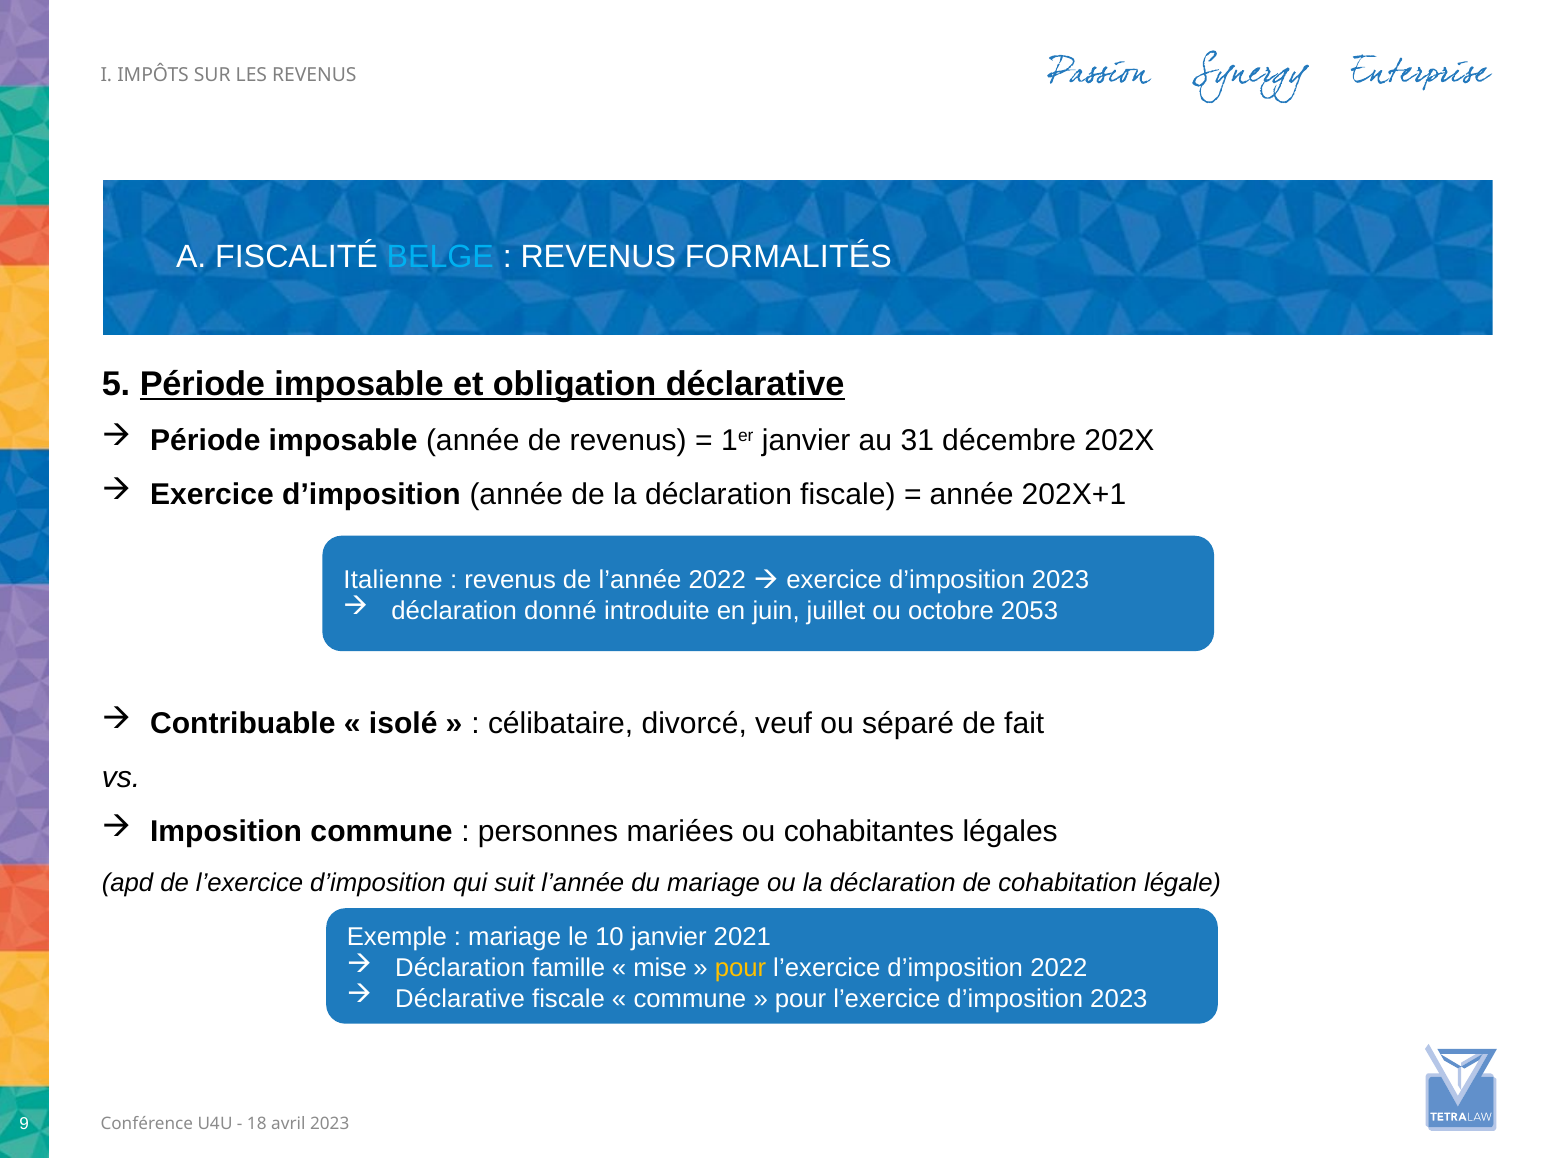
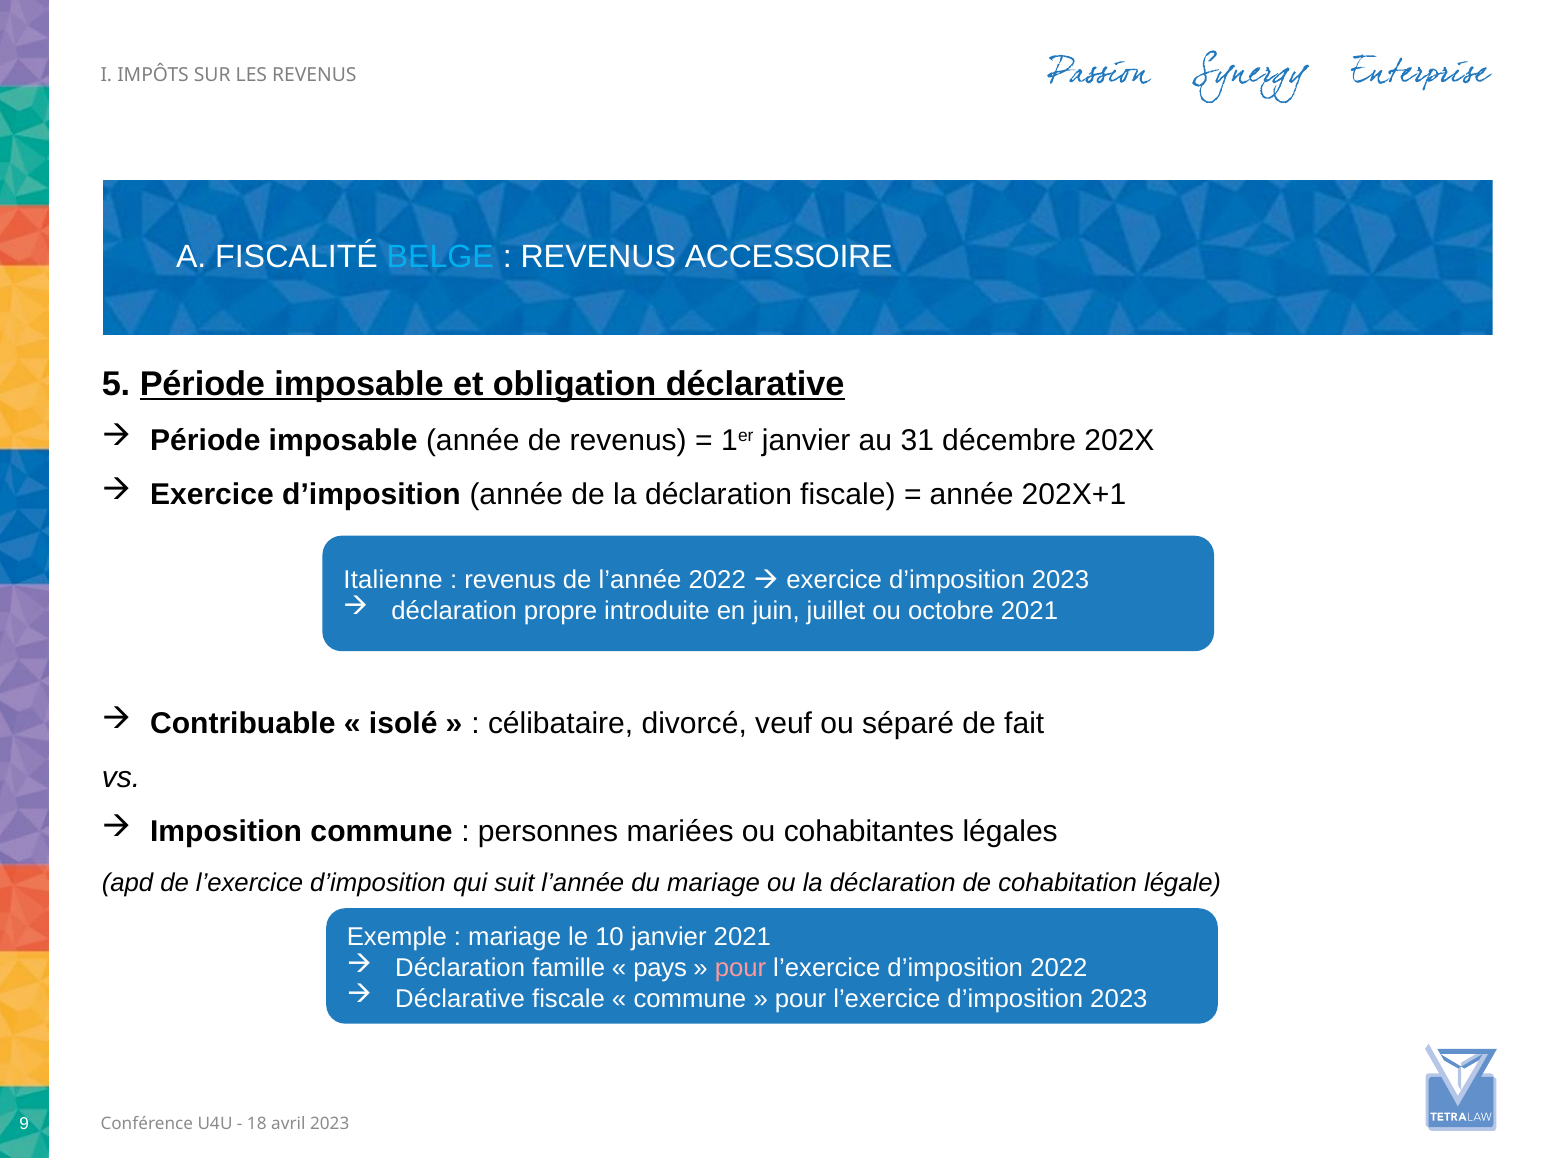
FORMALITÉS: FORMALITÉS -> ACCESSOIRE (789, 257)
donné: donné -> propre (561, 611)
octobre 2053: 2053 -> 2021 (1029, 611)
mise: mise -> pays (660, 968)
pour colour: yellow -> pink (741, 968)
